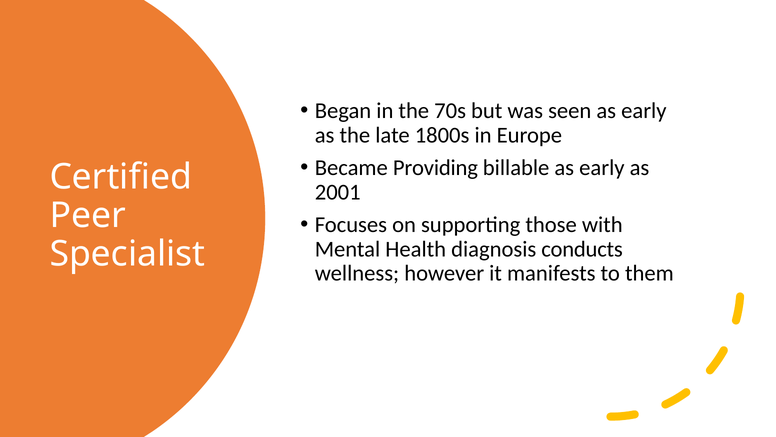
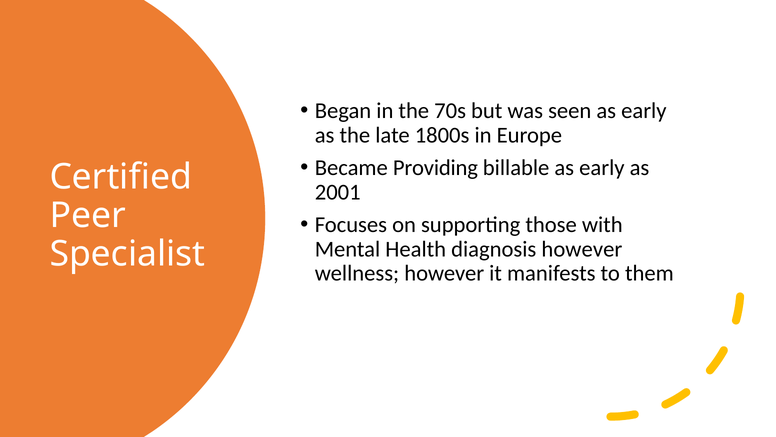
diagnosis conducts: conducts -> however (582, 249)
